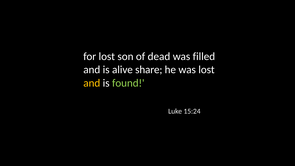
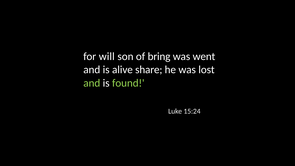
for lost: lost -> will (107, 56)
dead: dead -> bring (159, 56)
filled: filled -> went (204, 56)
and colour: yellow -> light green (92, 83)
